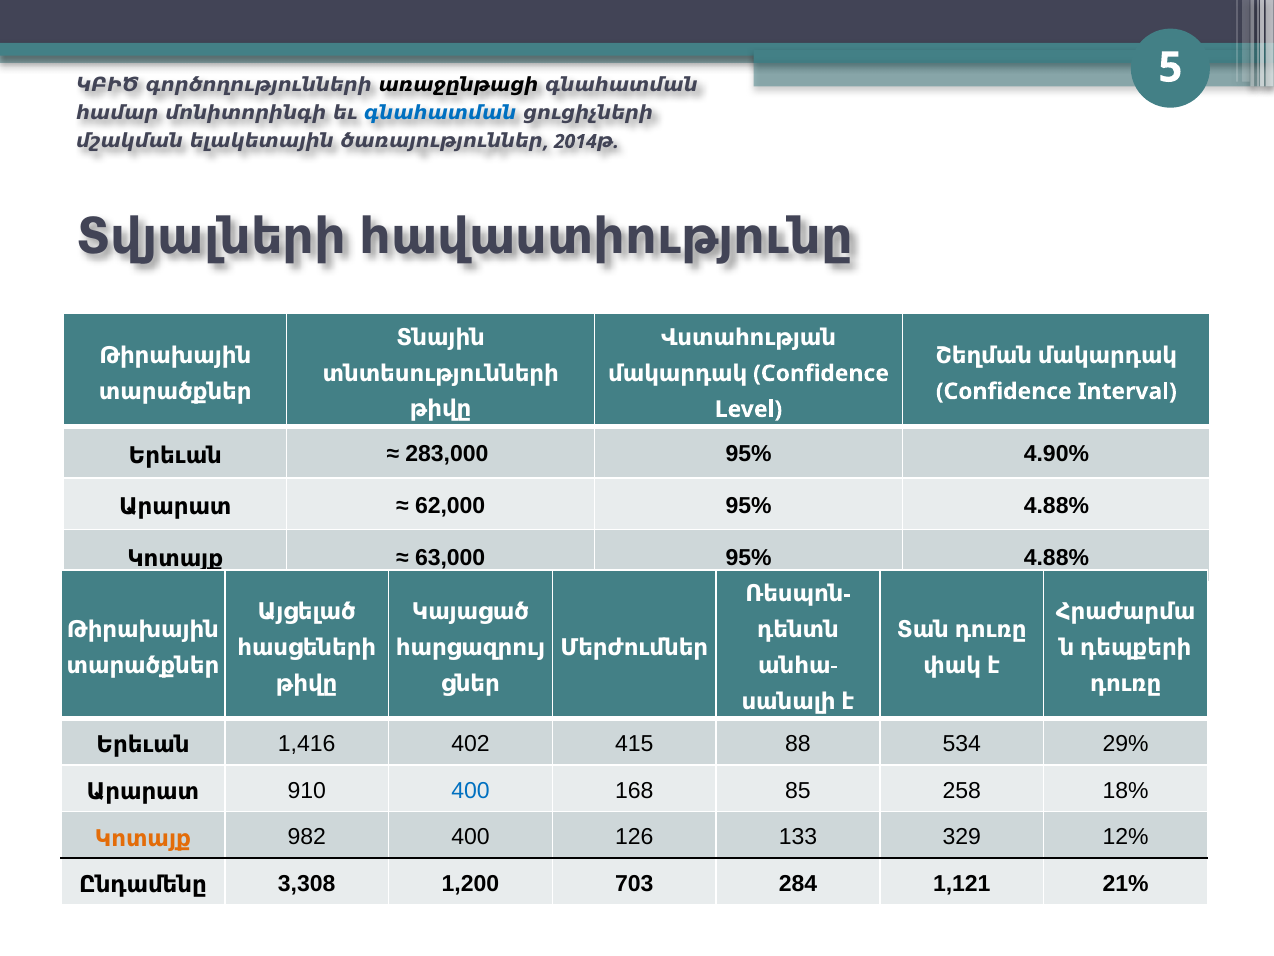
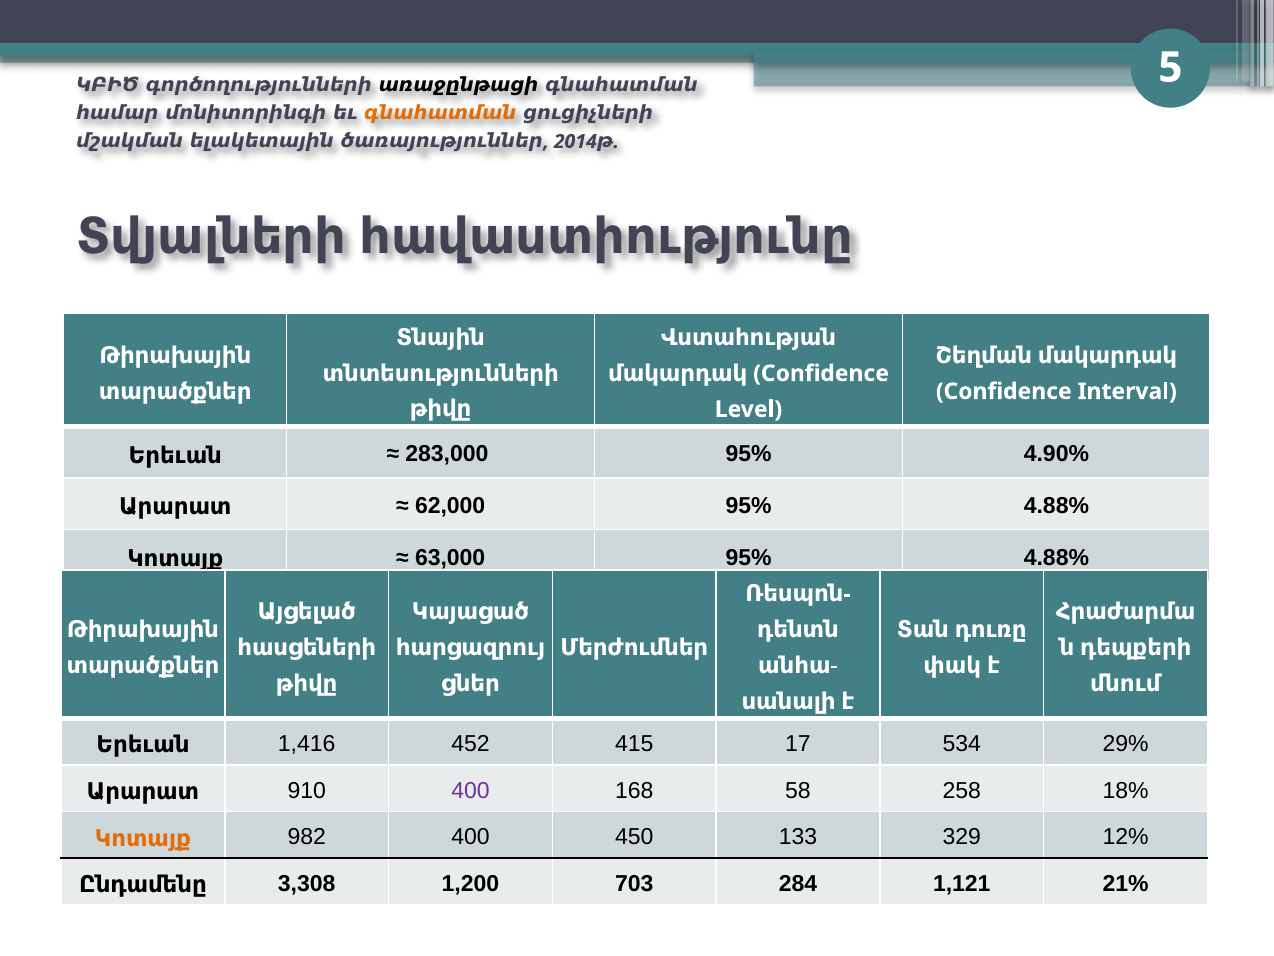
գնահատման colour: blue -> orange (440, 113)
դուռը: դուռը -> մնում (1125, 683)
402: 402 -> 452 (470, 744)
88: 88 -> 17 (798, 744)
400 colour: blue -> purple (470, 790)
85: 85 -> 58 (798, 790)
126: 126 -> 450 (634, 837)
